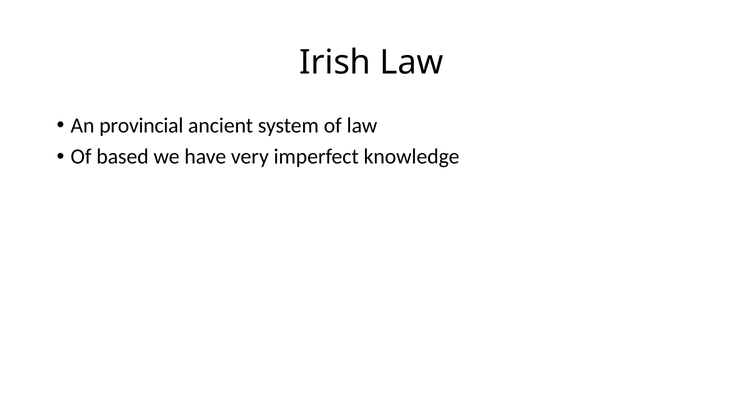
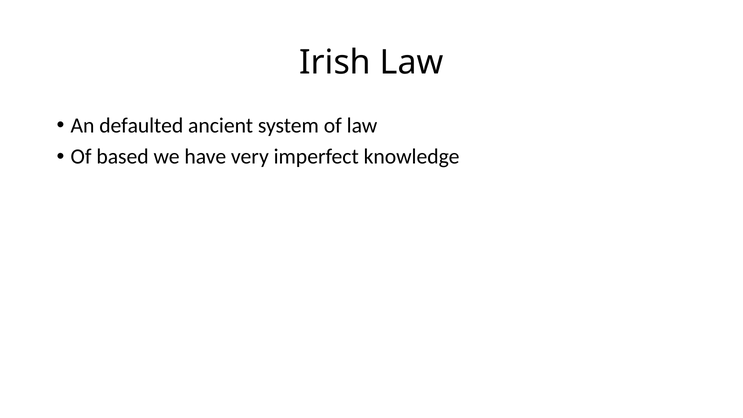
provincial: provincial -> defaulted (141, 126)
